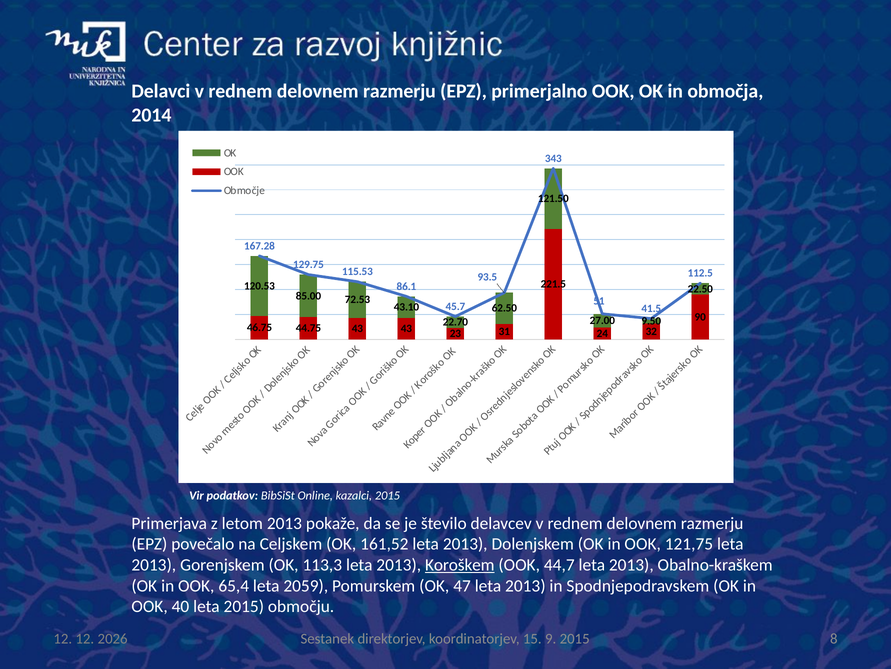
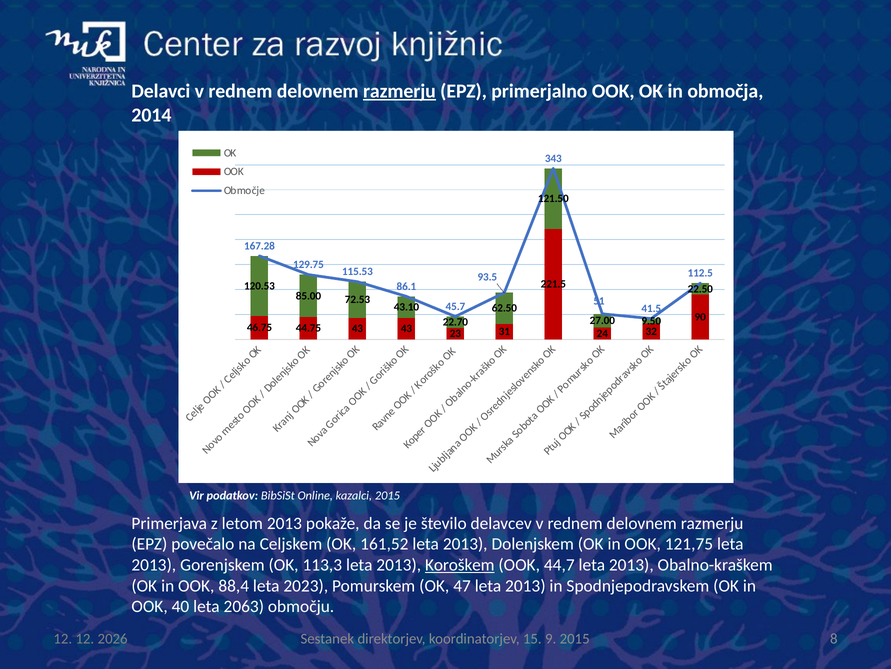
razmerju underline: none -> present (399, 91)
65,4: 65,4 -> 88,4 (234, 585)
2059: 2059 -> 2023 (306, 585)
leta 2015: 2015 -> 2063 (244, 606)
